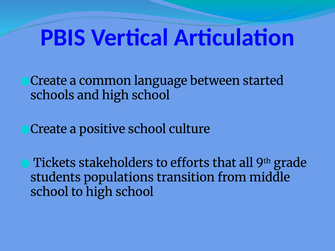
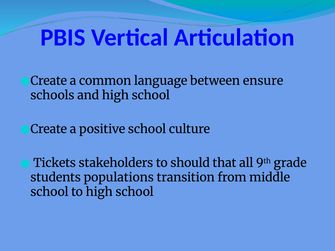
started: started -> ensure (263, 81)
efforts: efforts -> should (190, 163)
